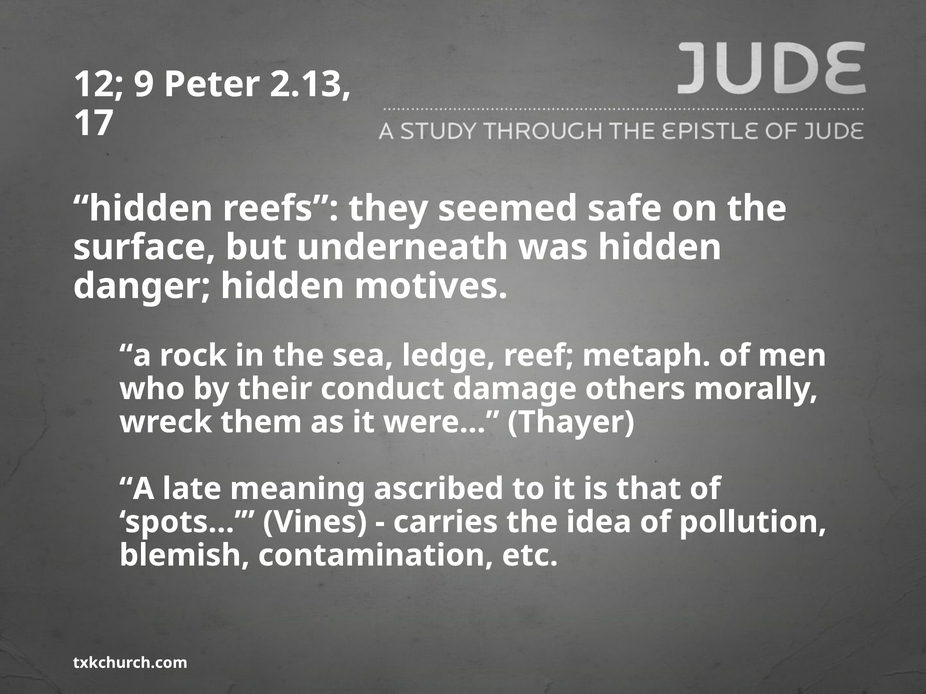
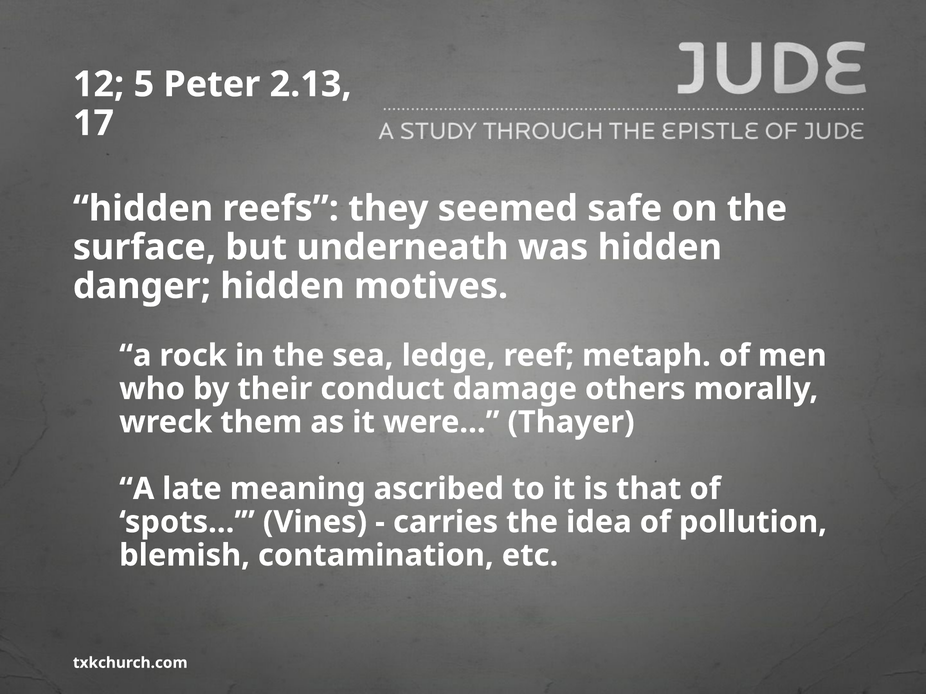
9: 9 -> 5 (144, 84)
